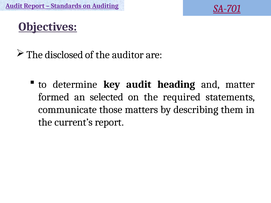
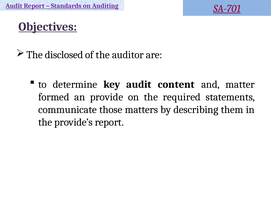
heading: heading -> content (176, 84)
selected: selected -> provide (107, 97)
current’s: current’s -> provide’s (74, 122)
